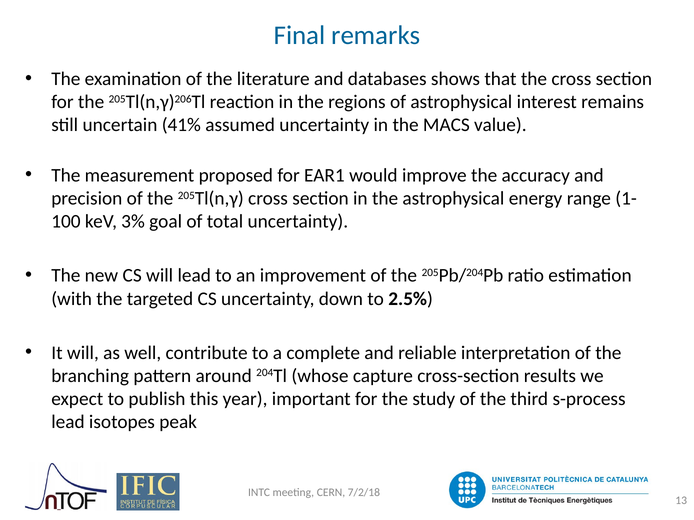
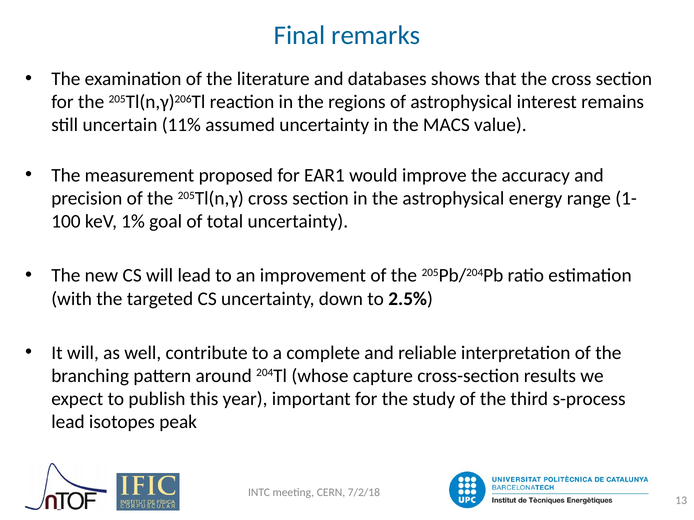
41%: 41% -> 11% (181, 125)
3%: 3% -> 1% (133, 222)
